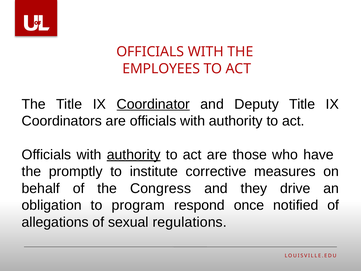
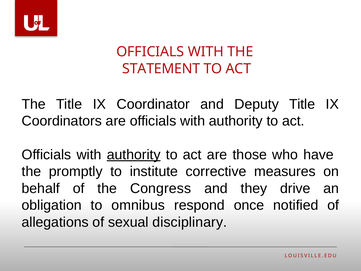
EMPLOYEES: EMPLOYEES -> STATEMENT (161, 69)
Coordinator underline: present -> none (153, 104)
program: program -> omnibus (138, 205)
regulations: regulations -> disciplinary (190, 222)
